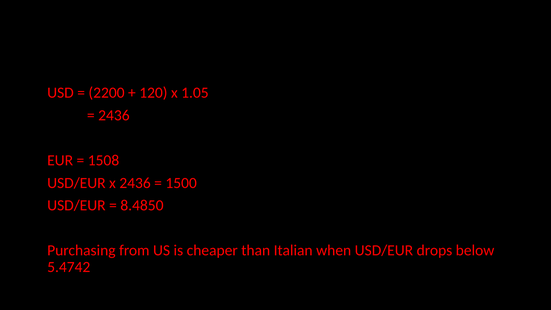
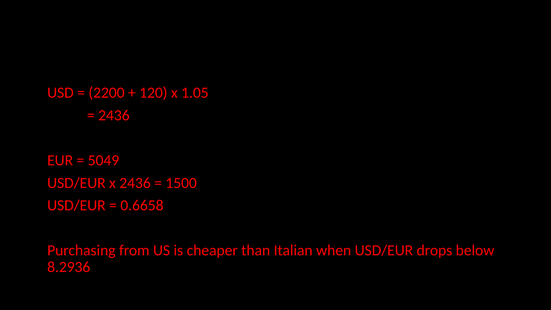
1508: 1508 -> 5049 (103, 160)
8.4850: 8.4850 -> 0.6658 (142, 205)
5.4742: 5.4742 -> 8.2936 (69, 267)
